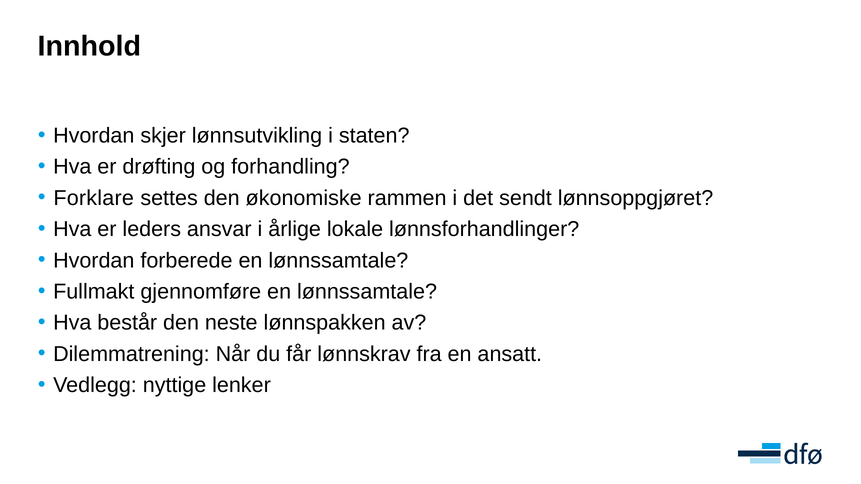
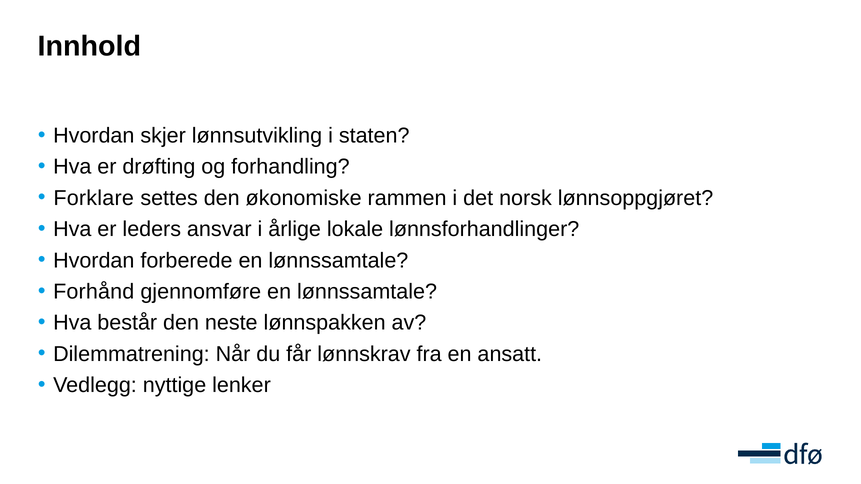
sendt: sendt -> norsk (525, 198)
Fullmakt: Fullmakt -> Forhånd (94, 292)
